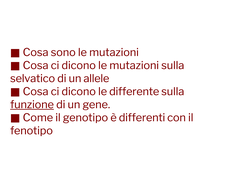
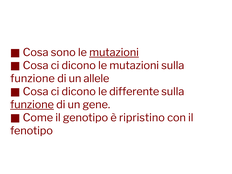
mutazioni underline: none -> present (114, 52)
selvatico: selvatico -> funzione (32, 79)
differenti: differenti -> ripristino (142, 118)
